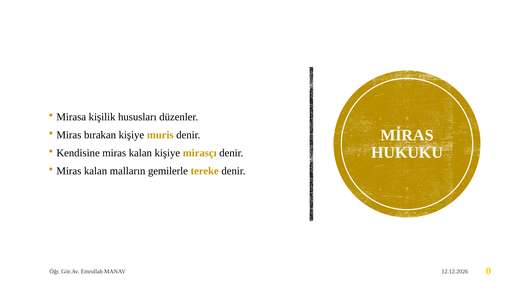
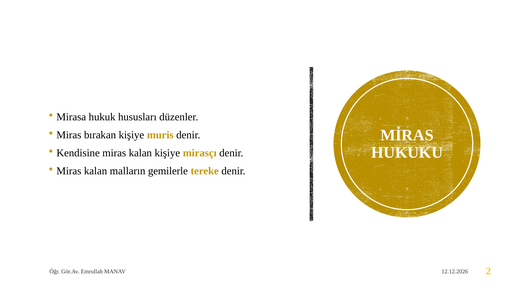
kişilik: kişilik -> hukuk (102, 117)
0: 0 -> 2 (488, 271)
